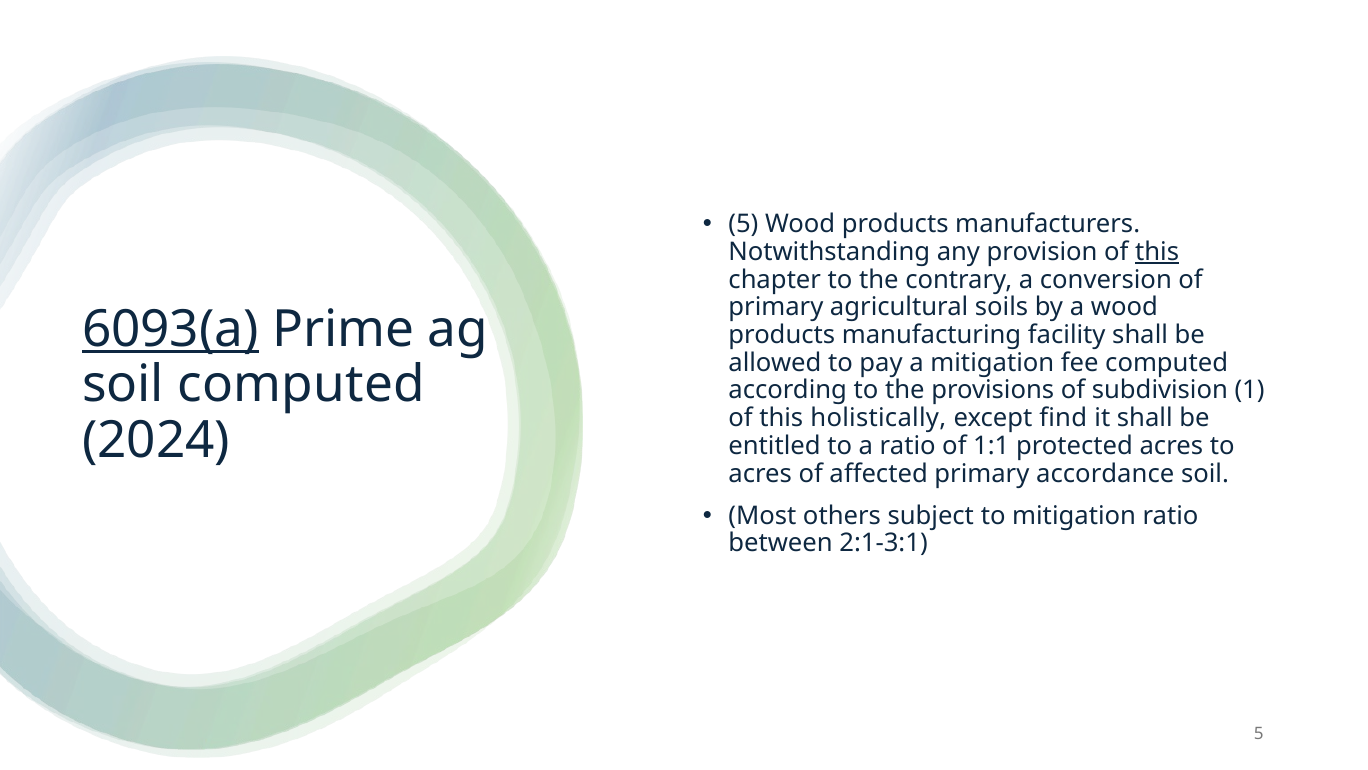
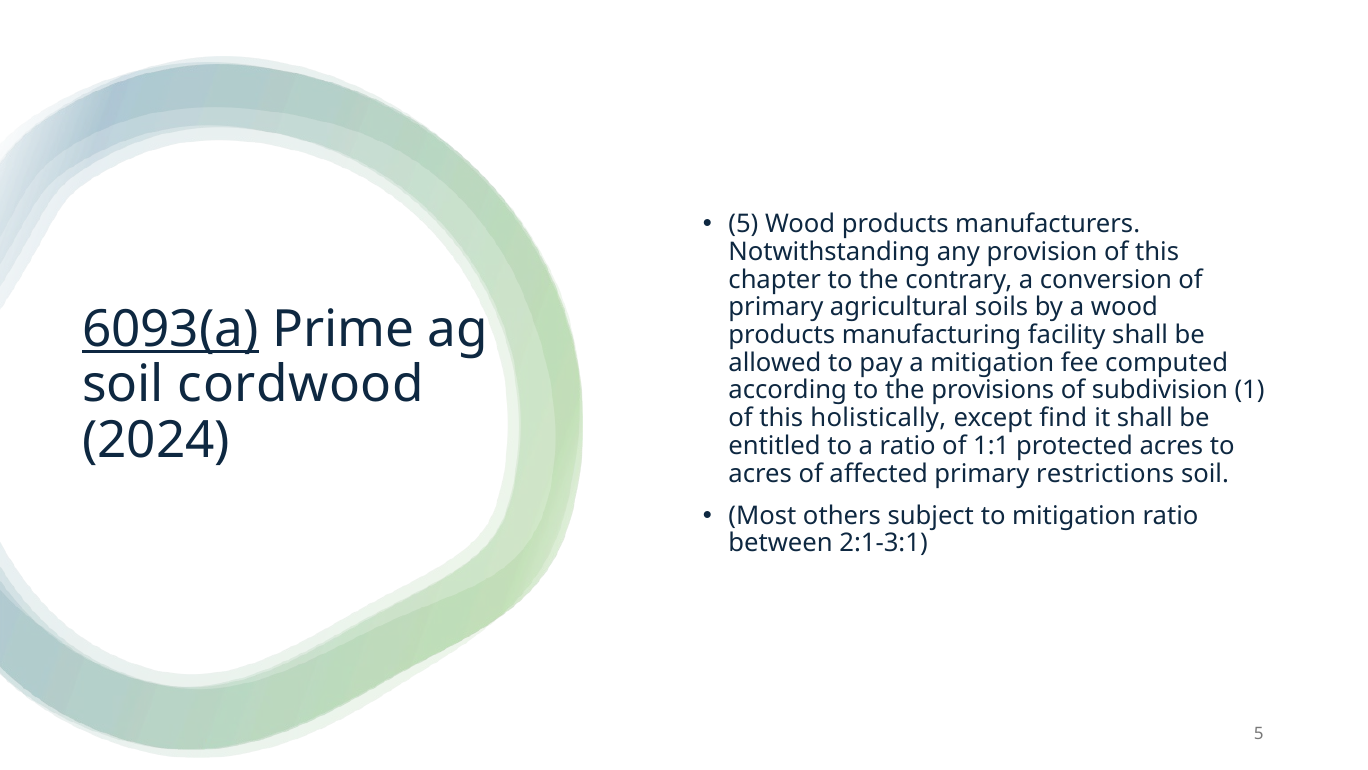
this underline: present -> none (1157, 252)
soil computed: computed -> cordwood (301, 384)
accordance: accordance -> restrictions (1105, 473)
